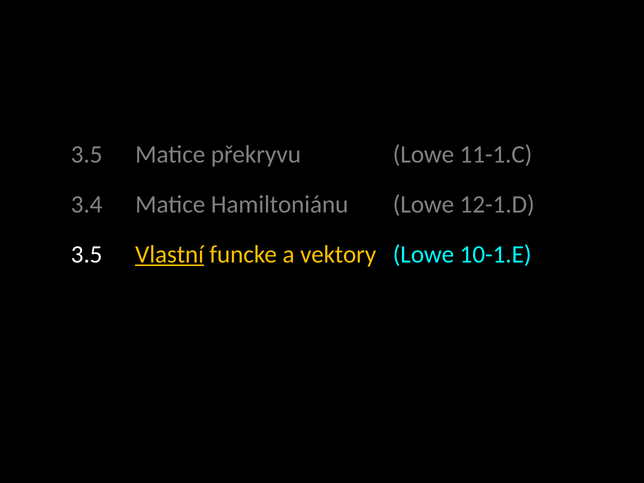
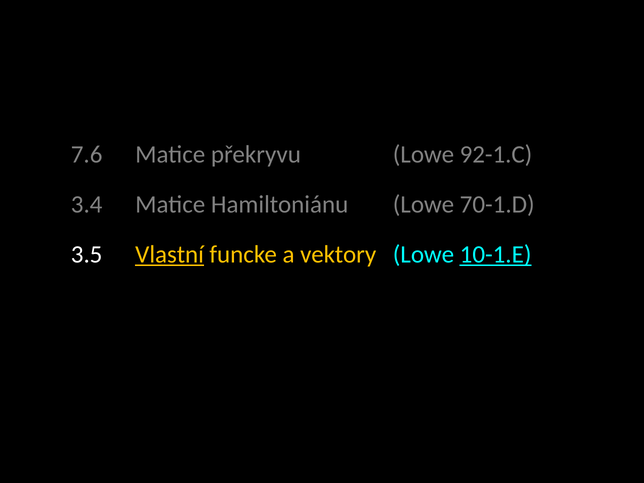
3.5: 3.5 -> 7.6 (87, 155)
11-1.C: 11-1.C -> 92-1.C (496, 155)
12-1.D: 12-1.D -> 70-1.D (497, 205)
10-1.E underline: none -> present (496, 255)
